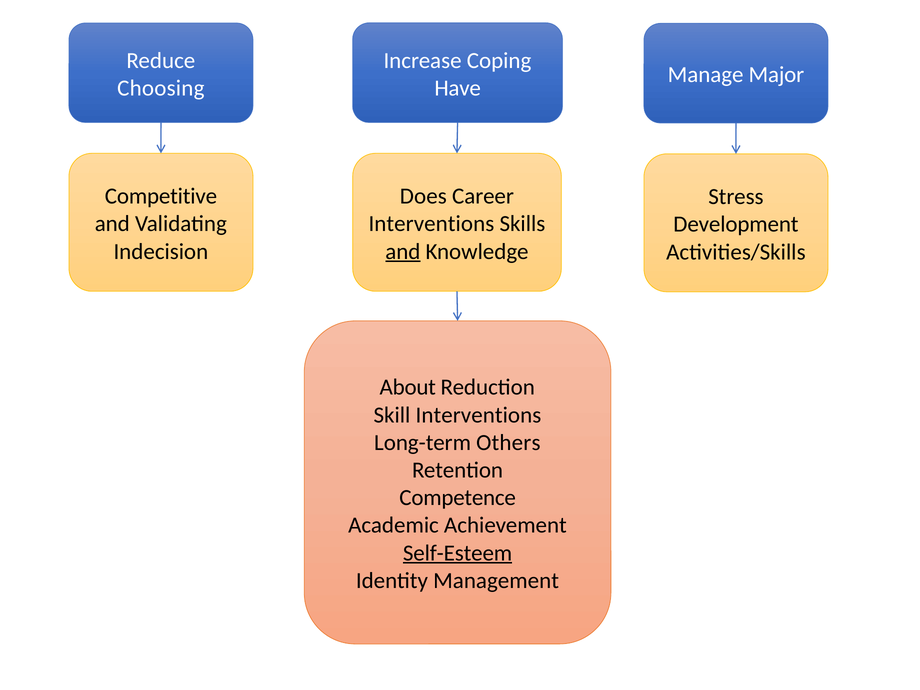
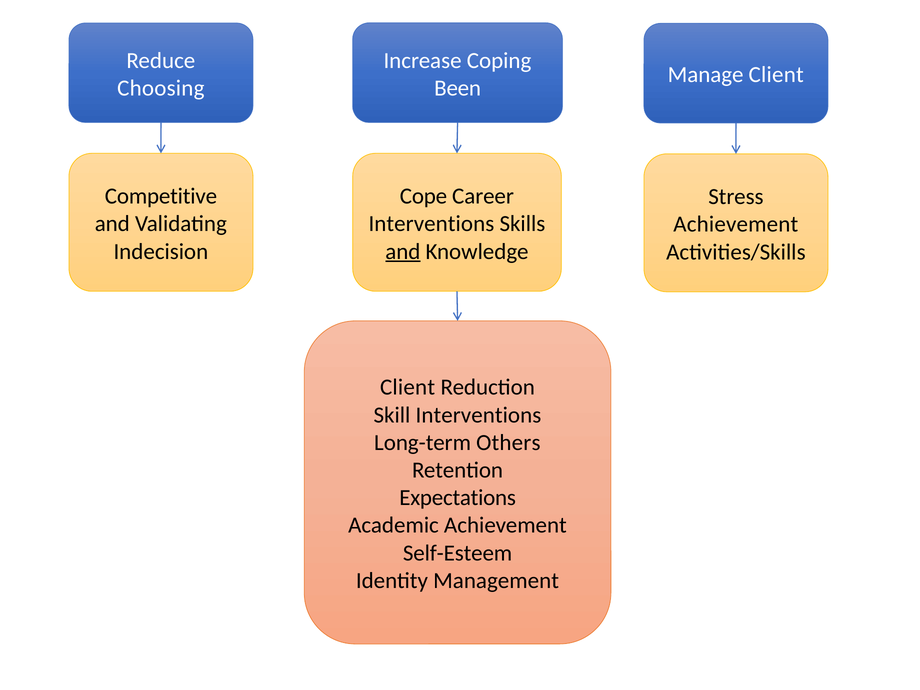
Manage Major: Major -> Client (776, 75)
Have: Have -> Been (458, 88)
Does: Does -> Cope (423, 196)
Development: Development -> Achievement (736, 224)
About: About -> Client (408, 387)
Competence: Competence -> Expectations (458, 498)
Self-Esteem underline: present -> none (458, 553)
